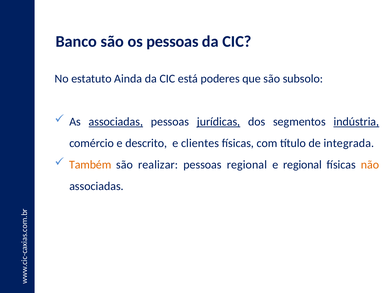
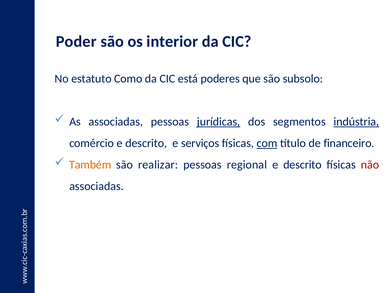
Banco: Banco -> Poder (76, 41)
os pessoas: pessoas -> interior (172, 41)
Ainda: Ainda -> Como (128, 79)
associadas underline: present -> none (116, 122)
clientes: clientes -> serviços (200, 143)
com underline: none -> present (267, 143)
integrada: integrada -> financeiro (349, 143)
regional: regional -> descrito (302, 165)
não colour: orange -> red (370, 165)
